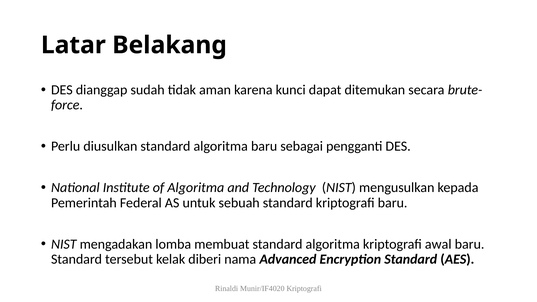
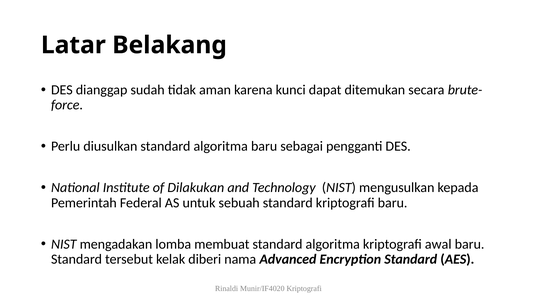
of Algoritma: Algoritma -> Dilakukan (196, 188)
